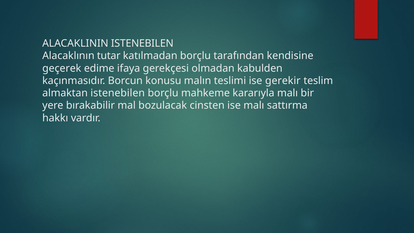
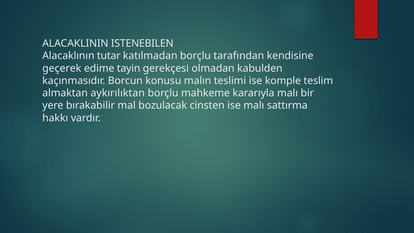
ifaya: ifaya -> tayin (129, 68)
gerekir: gerekir -> komple (283, 81)
almaktan istenebilen: istenebilen -> aykırılıktan (118, 93)
